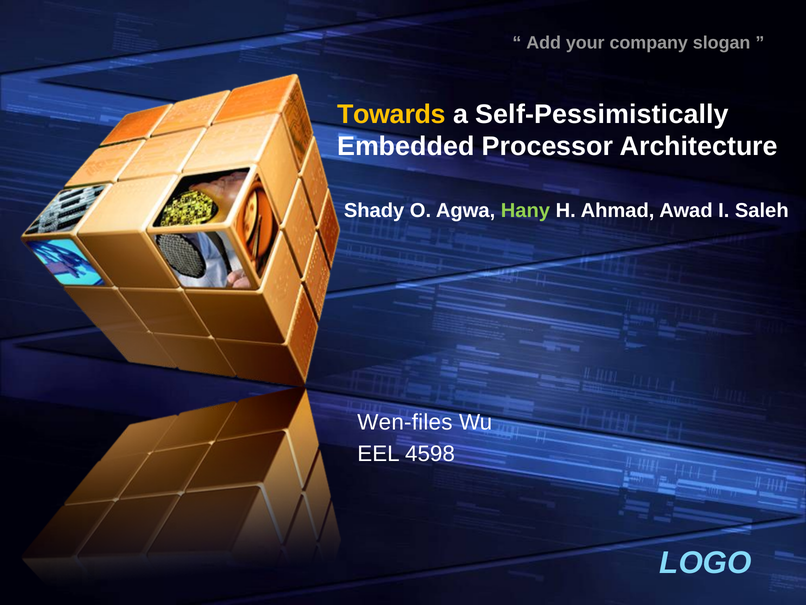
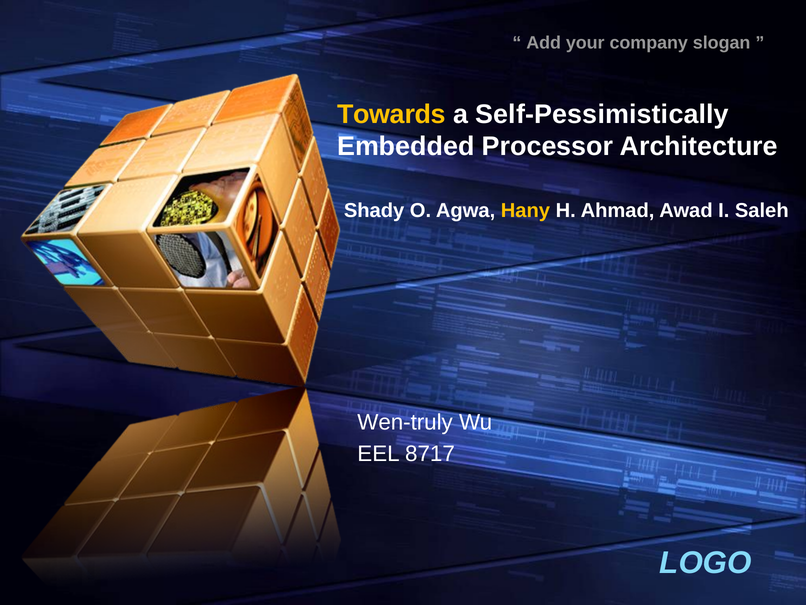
Hany colour: light green -> yellow (525, 210)
Wen-files: Wen-files -> Wen-truly (405, 422)
4598: 4598 -> 8717 (430, 453)
